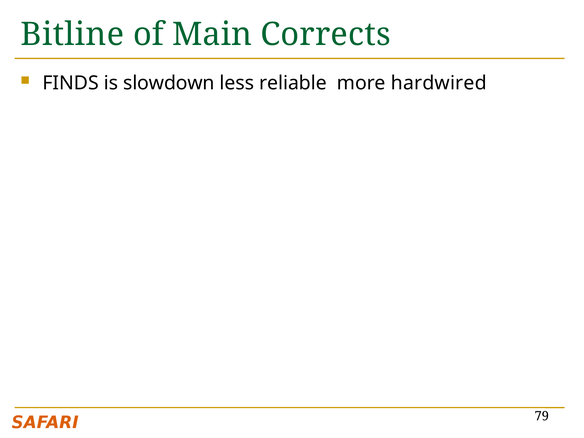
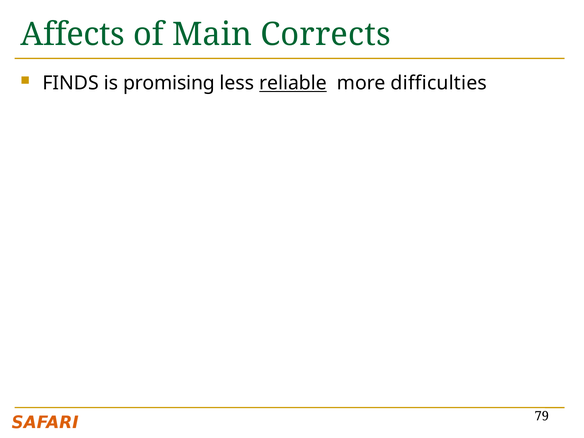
Bitline: Bitline -> Affects (73, 34)
slowdown: slowdown -> promising (169, 83)
reliable underline: none -> present (293, 83)
hardwired: hardwired -> difficulties (439, 83)
